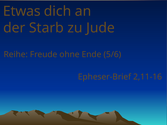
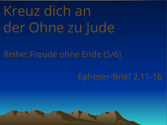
Etwas: Etwas -> Kreuz (22, 11)
der Starb: Starb -> Ohne (46, 28)
